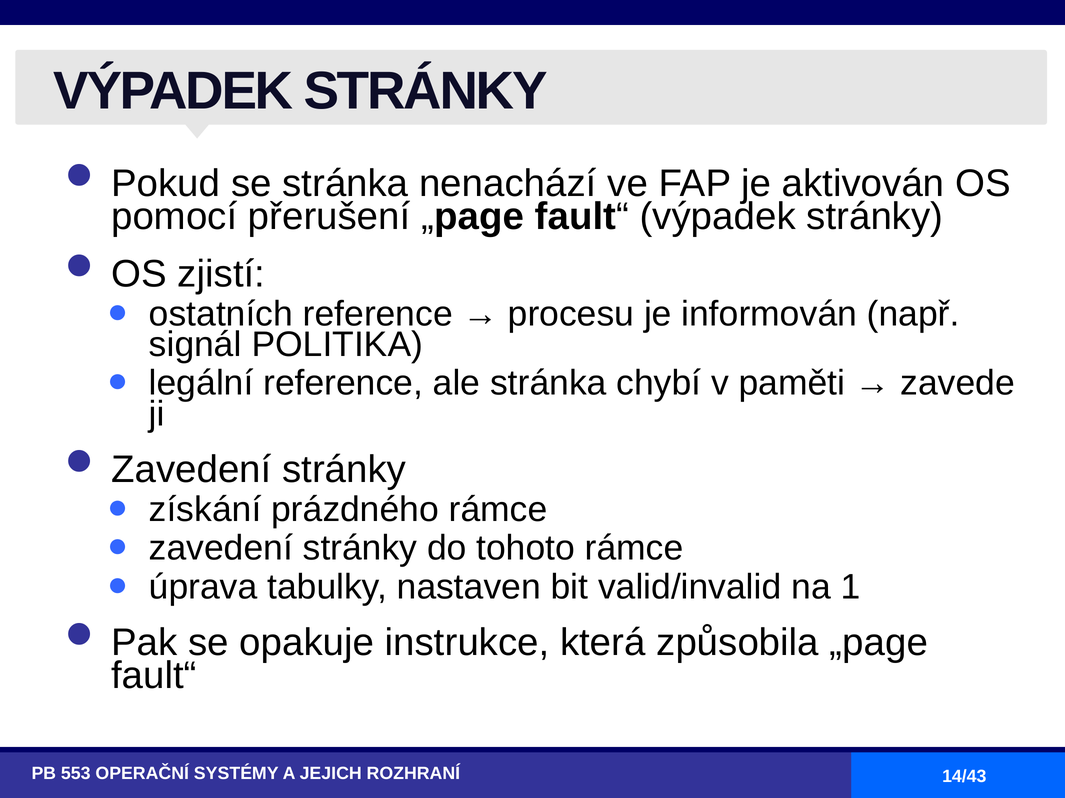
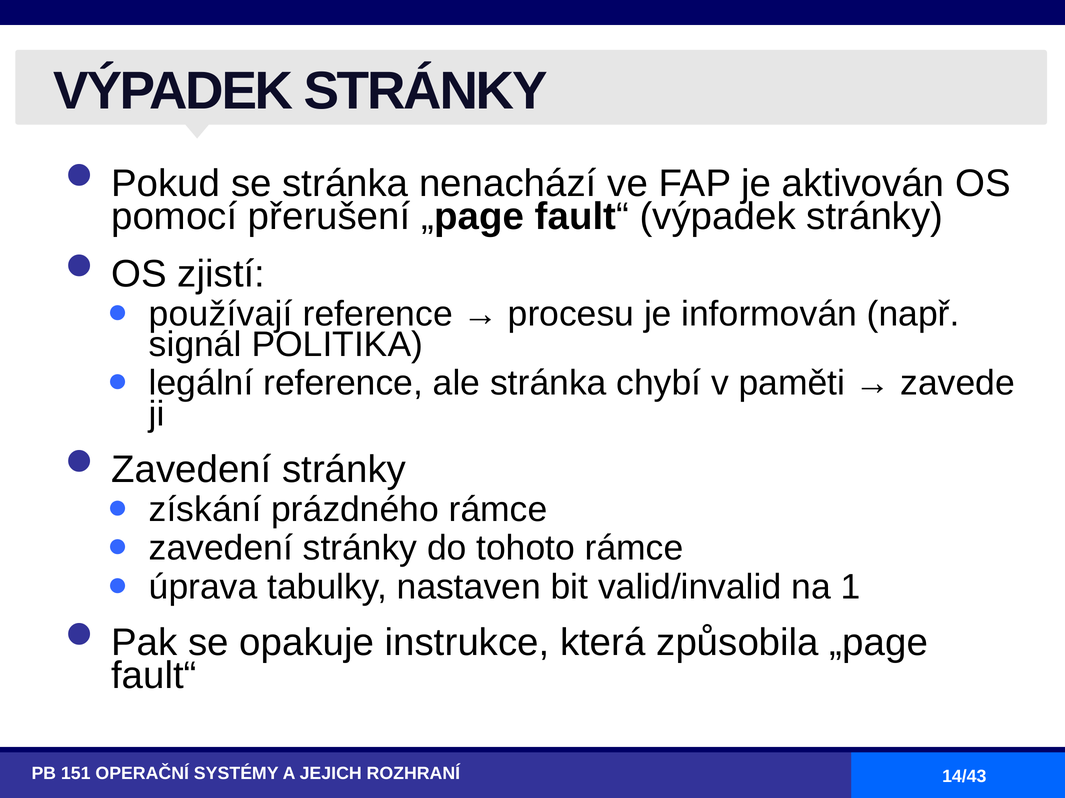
ostatních: ostatních -> používají (221, 314)
553: 553 -> 151 (76, 774)
